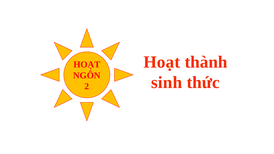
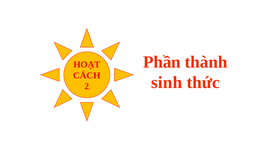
Hoạt: Hoạt -> Phần (162, 62)
NGÔN: NGÔN -> CÁCH (87, 75)
